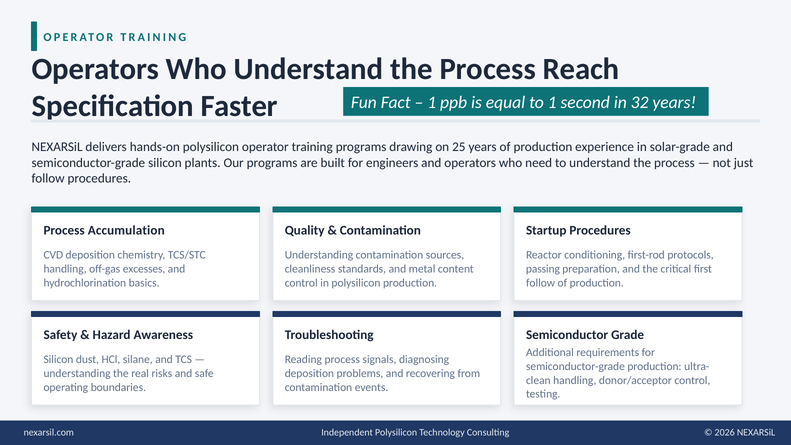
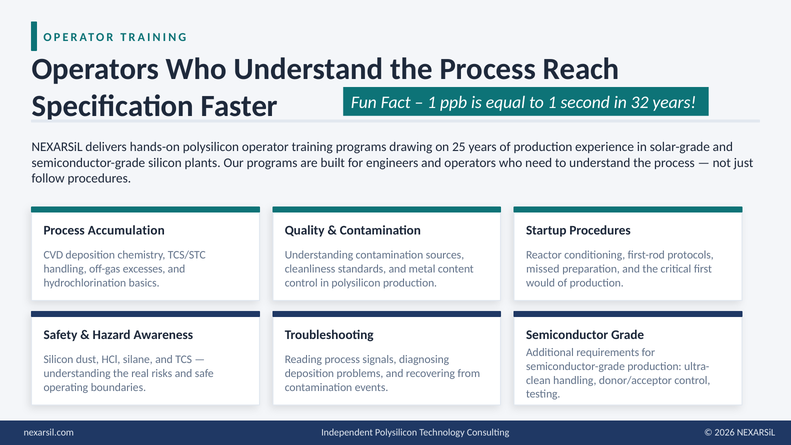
passing: passing -> missed (543, 269)
follow: follow -> would (541, 283)
